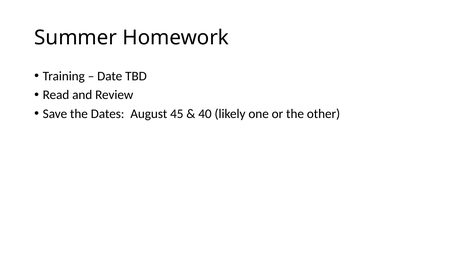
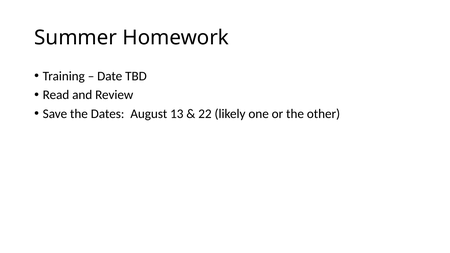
45: 45 -> 13 (177, 114)
40: 40 -> 22 (205, 114)
